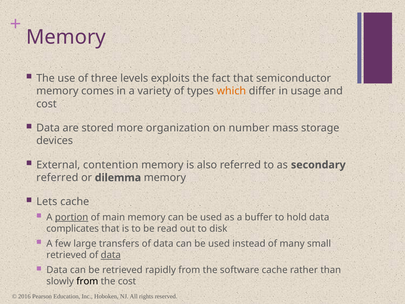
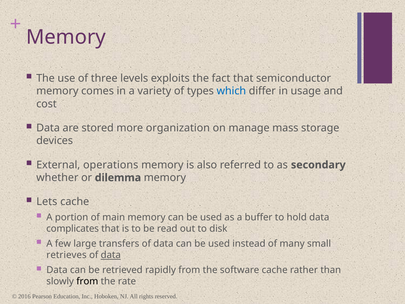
which colour: orange -> blue (231, 91)
number: number -> manage (249, 128)
contention: contention -> operations (111, 165)
referred: referred -> whether (57, 178)
portion underline: present -> none (72, 217)
retrieved: retrieved -> retrieves (66, 255)
the cost: cost -> rate (127, 281)
